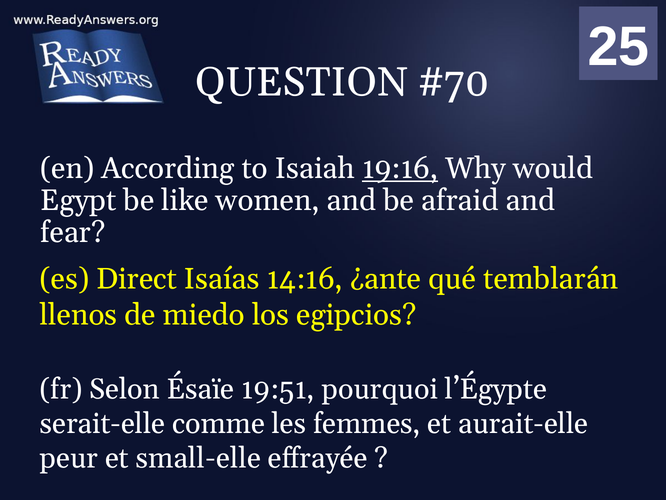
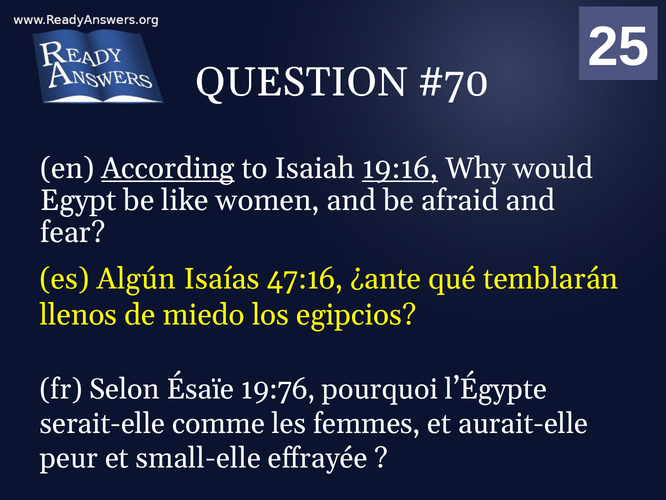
According underline: none -> present (168, 168)
Direct: Direct -> Algún (136, 279)
14:16: 14:16 -> 47:16 (305, 279)
19:51: 19:51 -> 19:76 (278, 389)
